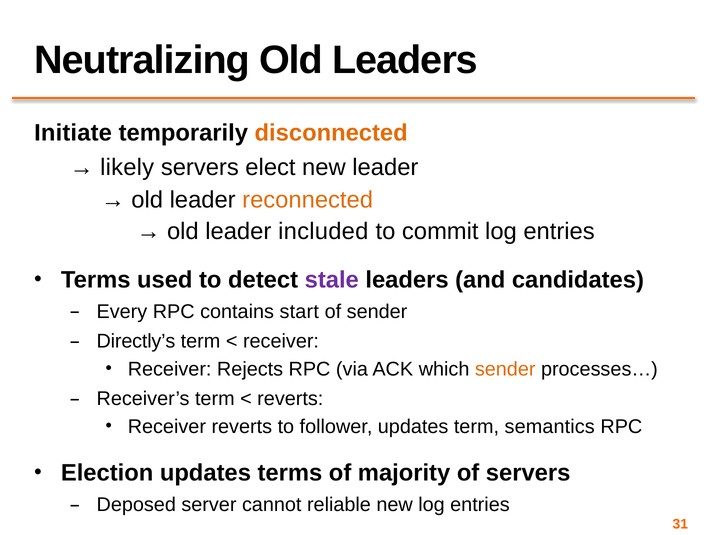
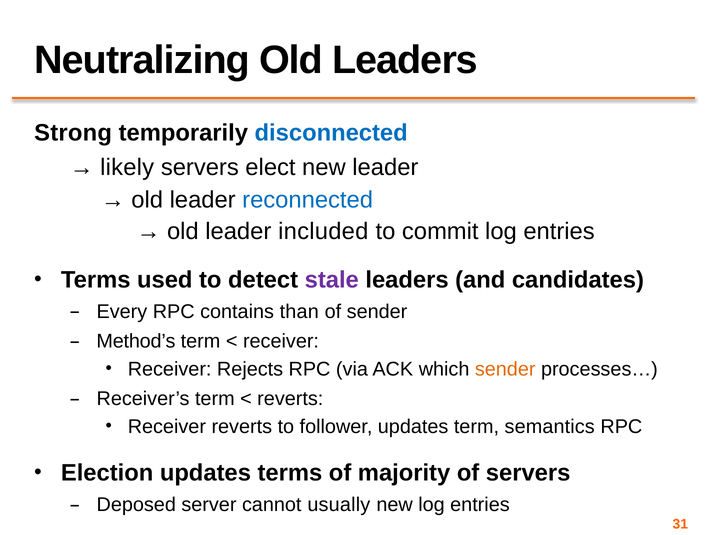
Initiate: Initiate -> Strong (73, 133)
disconnected colour: orange -> blue (331, 133)
reconnected colour: orange -> blue (308, 200)
start: start -> than (299, 311)
Directly’s: Directly’s -> Method’s (136, 341)
reliable: reliable -> usually (339, 504)
